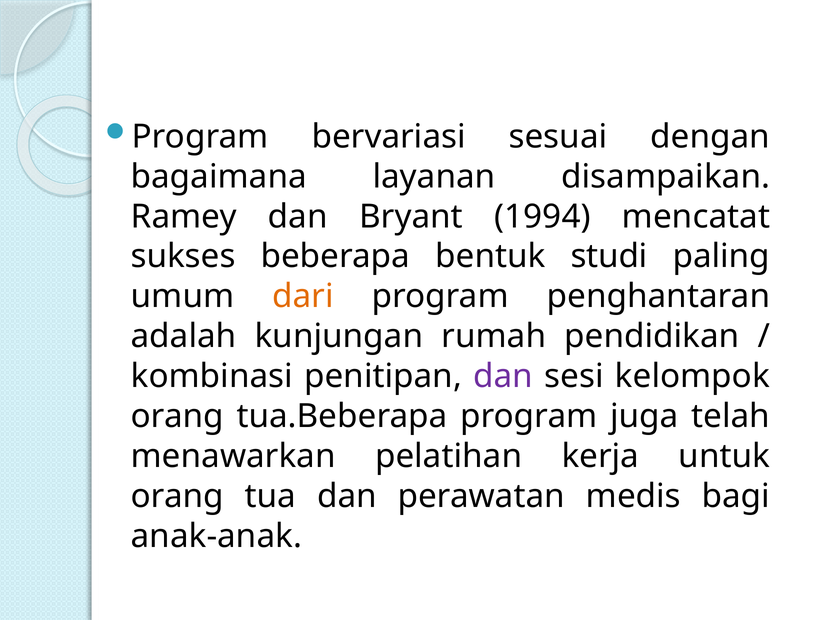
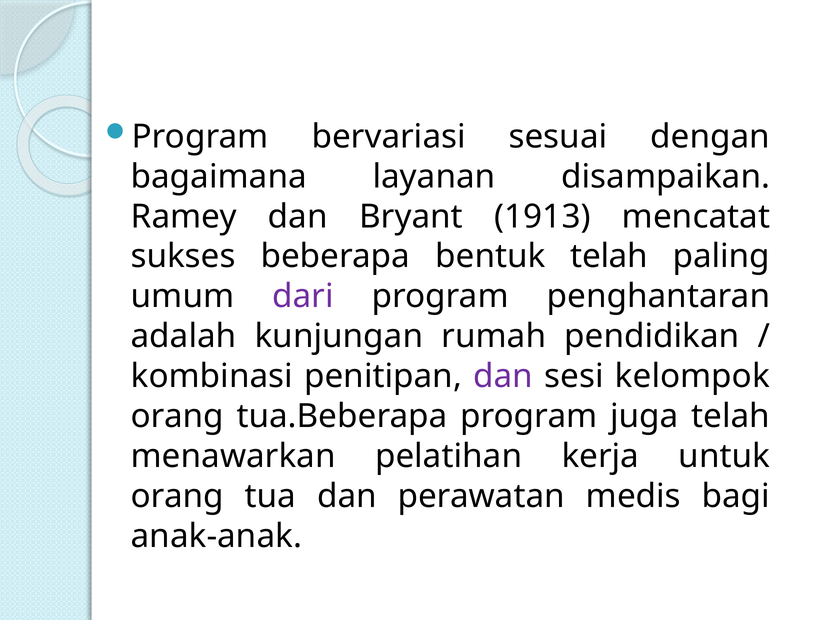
1994: 1994 -> 1913 (542, 217)
bentuk studi: studi -> telah (609, 257)
dari colour: orange -> purple (303, 297)
